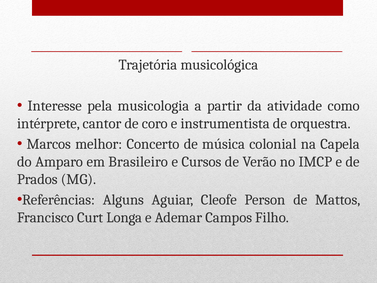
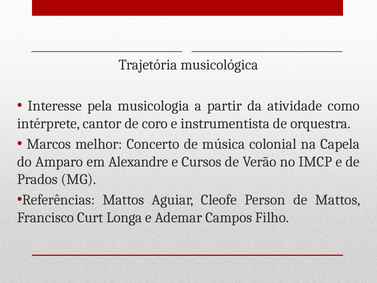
Brasileiro: Brasileiro -> Alexandre (138, 162)
Referências Alguns: Alguns -> Mattos (123, 200)
